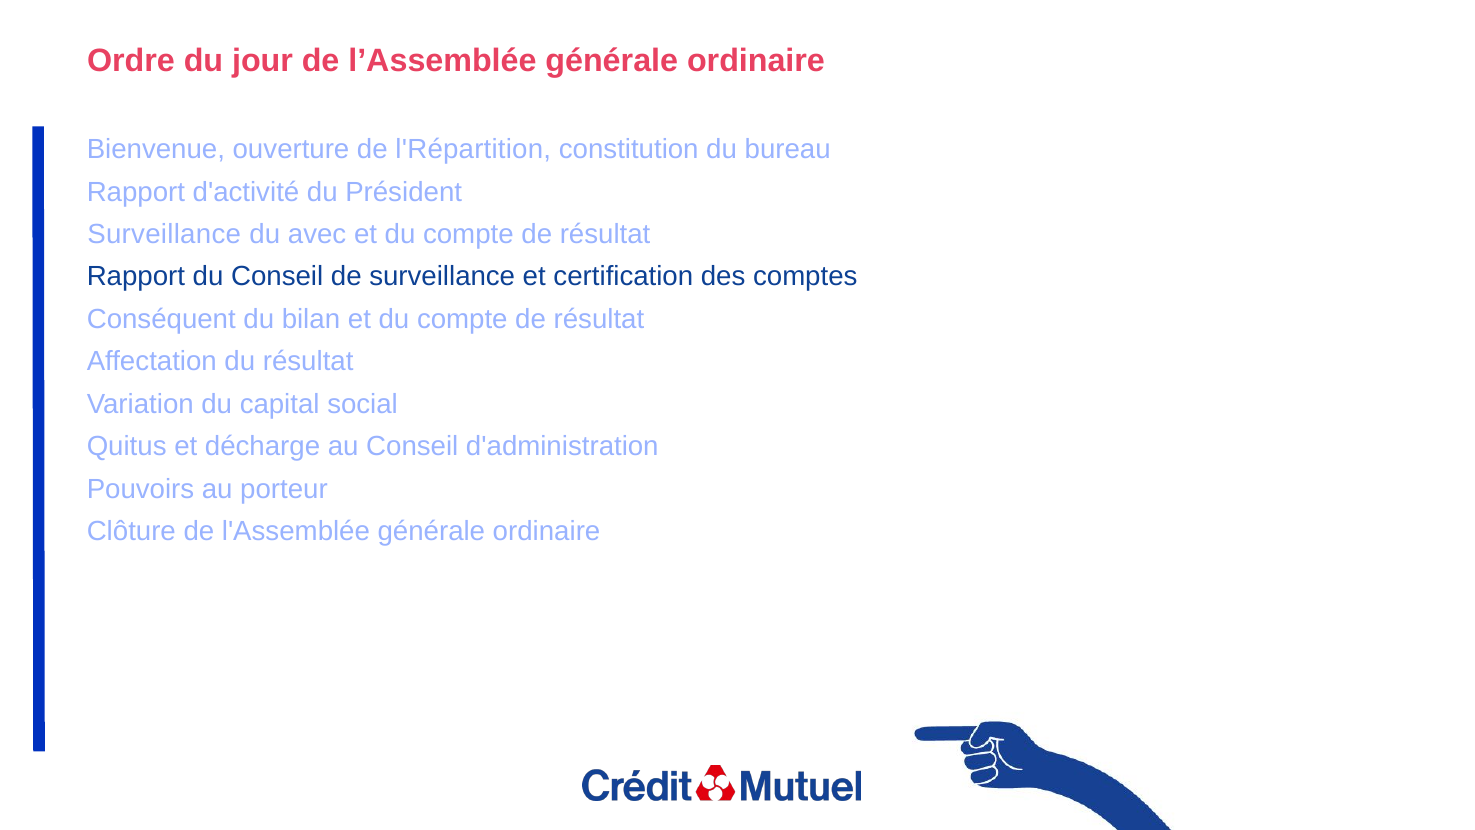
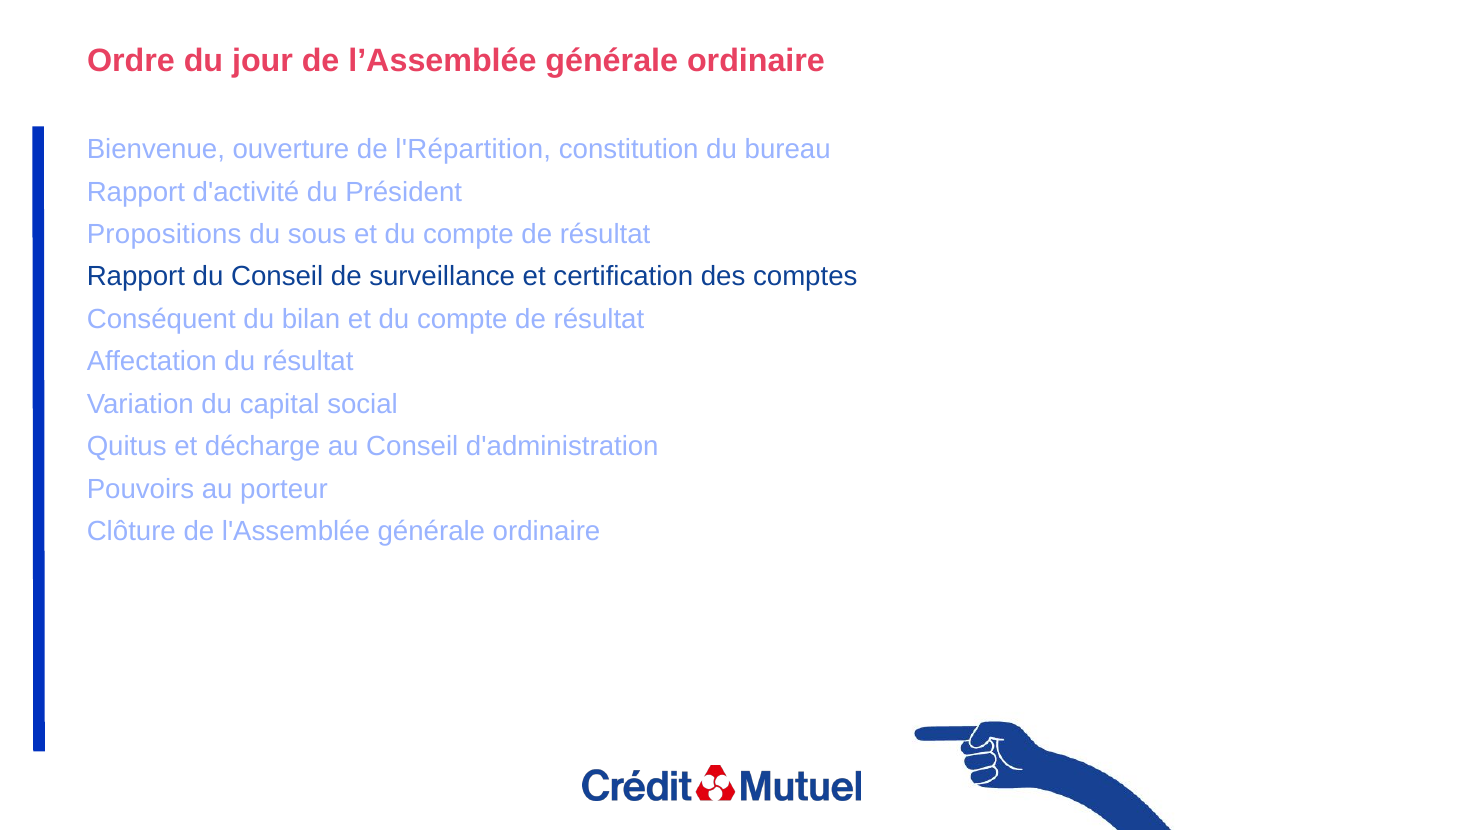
Surveillance: Surveillance -> Propositions (164, 234)
avec: avec -> sous (317, 234)
